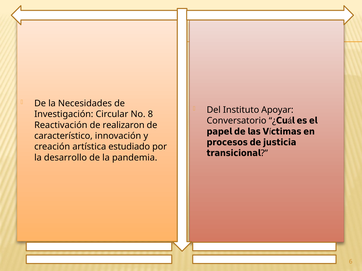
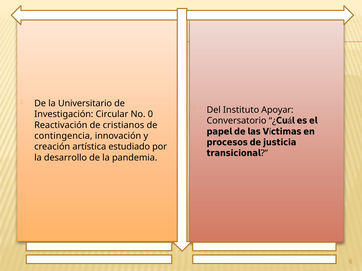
Necesidades: Necesidades -> Universitario (85, 104)
8: 8 -> 0 (150, 114)
realizaron: realizaron -> cristianos (123, 125)
característico: característico -> contingencia (63, 136)
